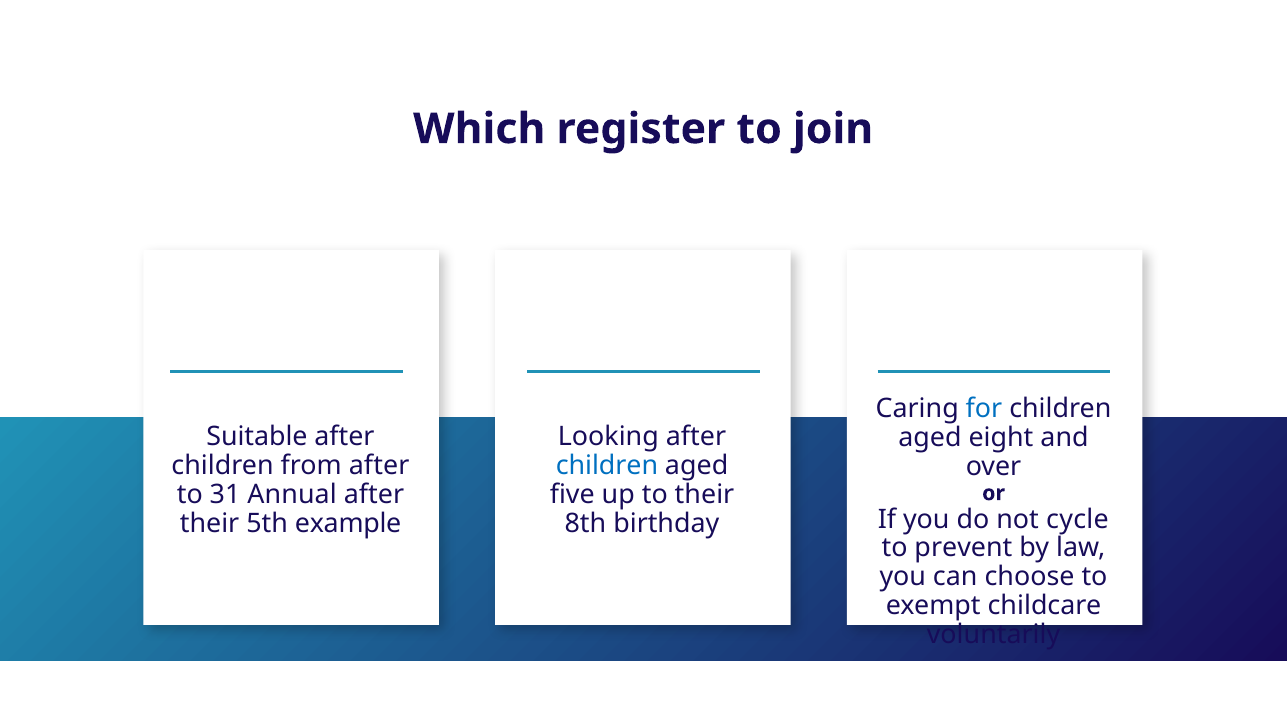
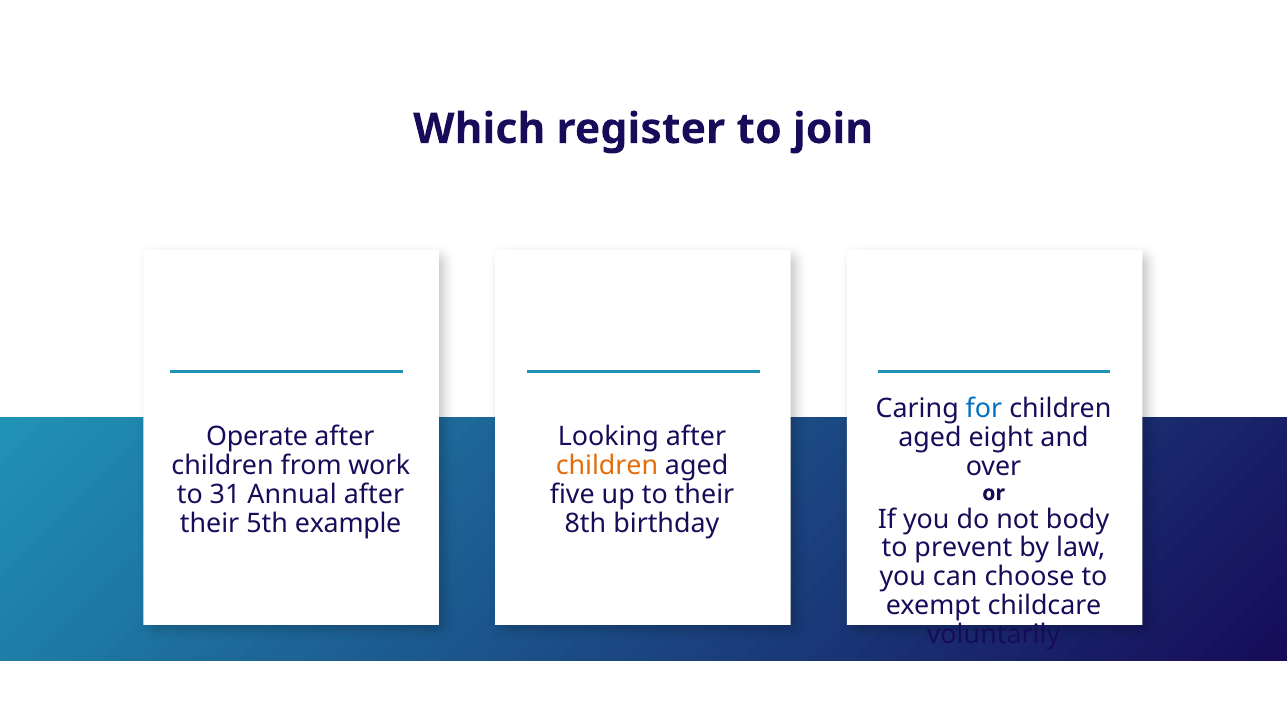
Suitable: Suitable -> Operate (257, 436)
from after: after -> work (379, 465)
children colour: blue -> orange (607, 465)
cycle: cycle -> body (1078, 519)
